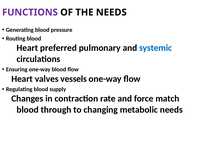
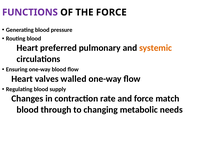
THE NEEDS: NEEDS -> FORCE (111, 12)
systemic colour: blue -> orange (156, 48)
vessels: vessels -> walled (74, 78)
